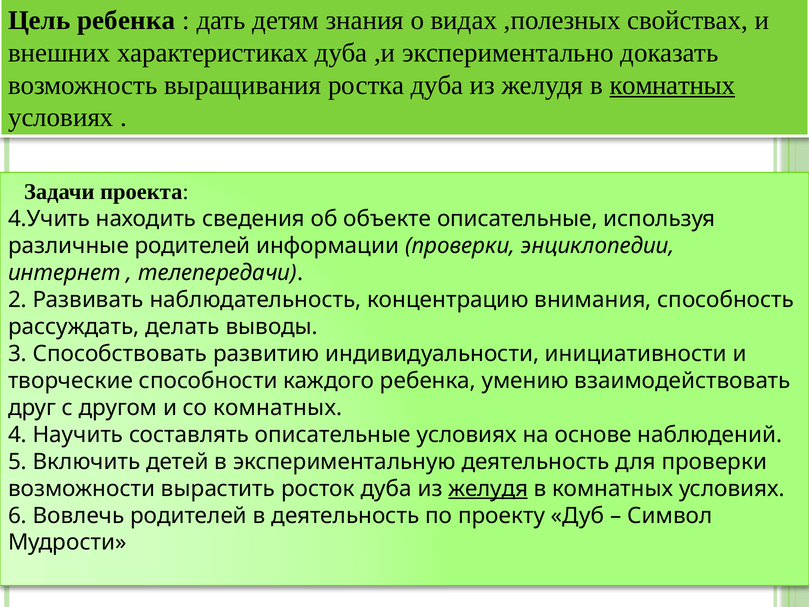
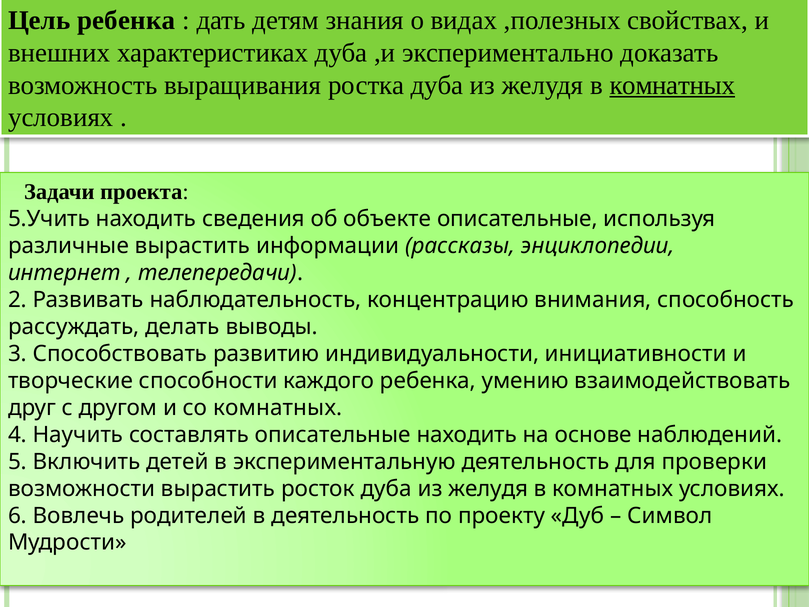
4.Учить: 4.Учить -> 5.Учить (49, 219)
различные родителей: родителей -> вырастить (192, 246)
информации проверки: проверки -> рассказы (460, 246)
описательные условиях: условиях -> находить (467, 434)
желудя underline: present -> none (488, 488)
